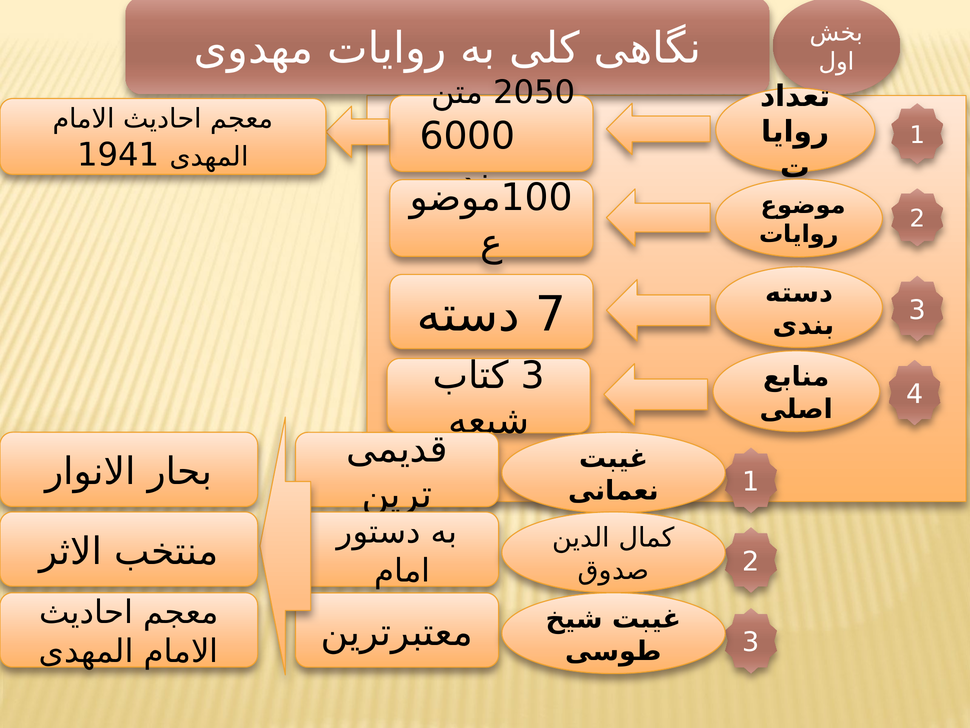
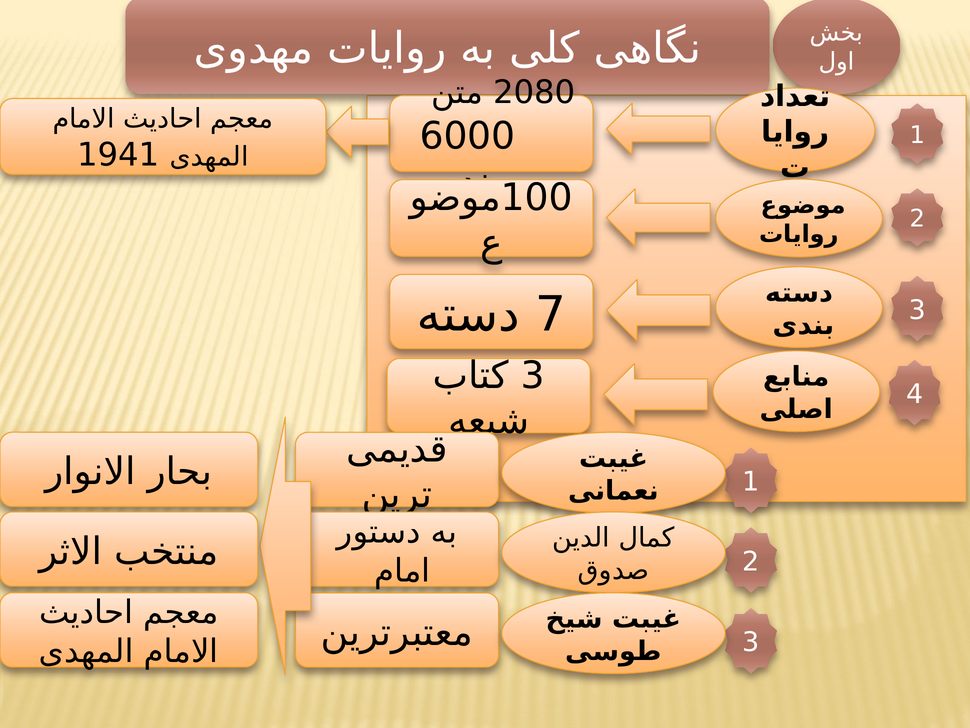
2050: 2050 -> 2080 (534, 93)
